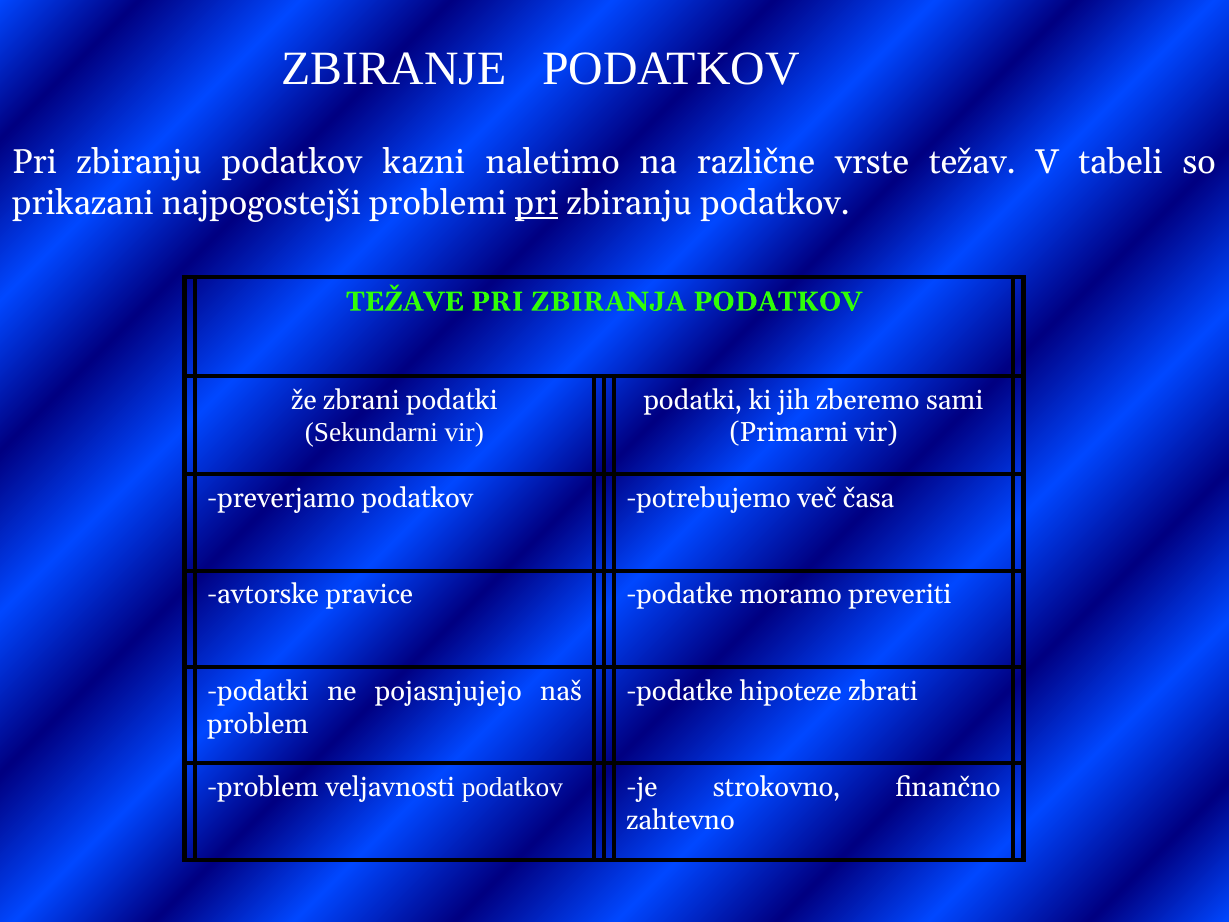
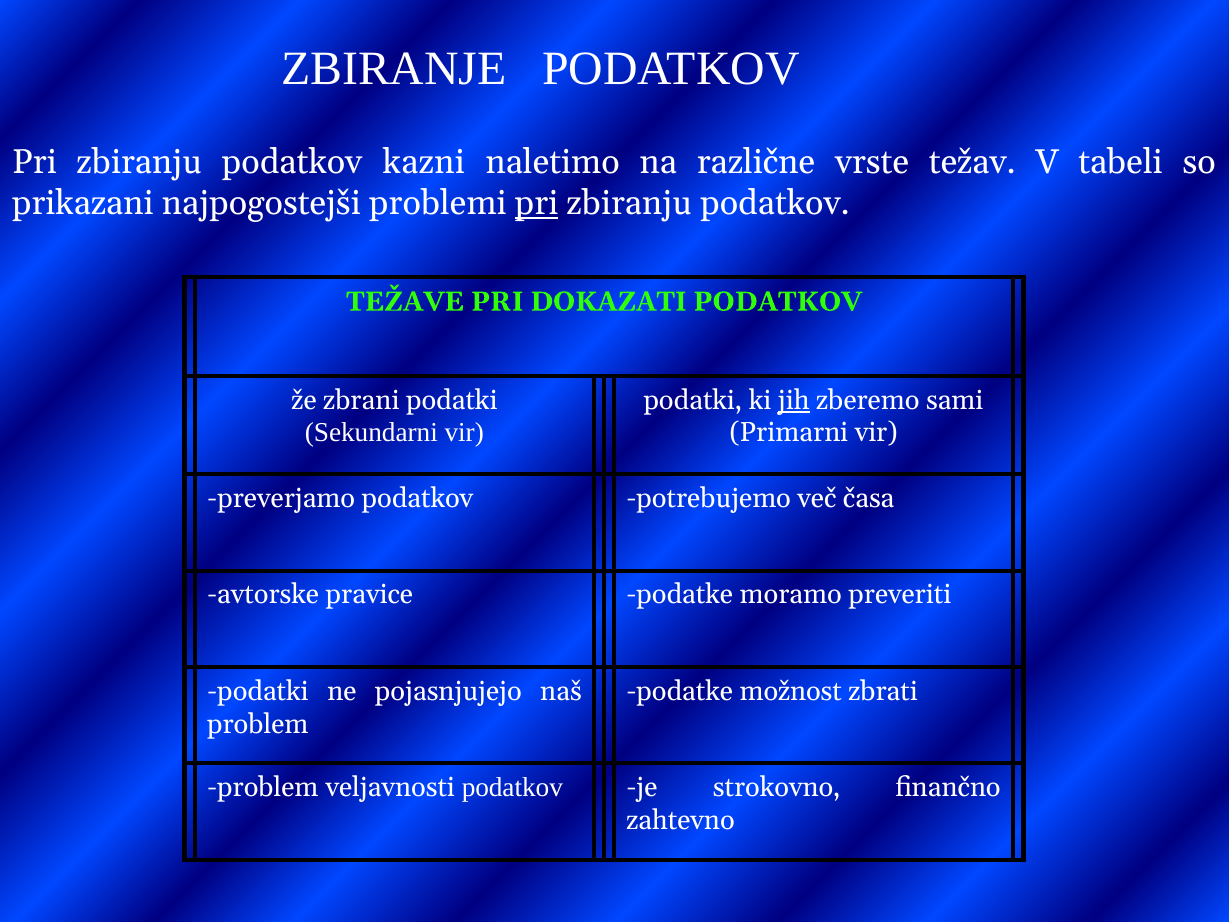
ZBIRANJA: ZBIRANJA -> DOKAZATI (609, 302)
jih underline: none -> present (794, 400)
hipoteze: hipoteze -> možnost (791, 691)
